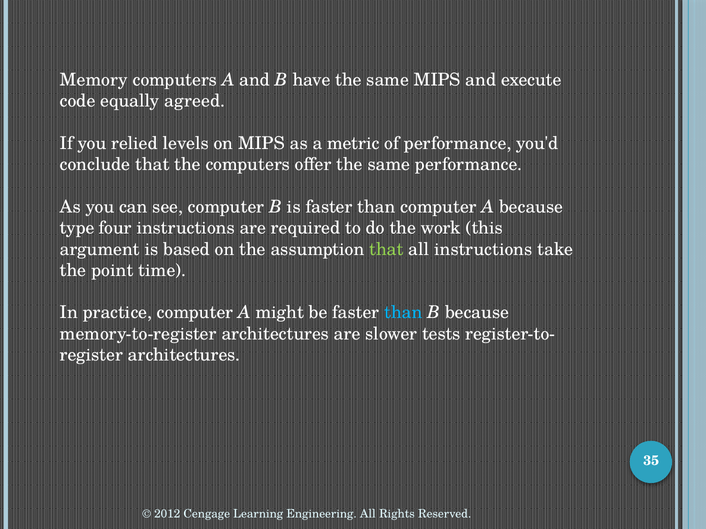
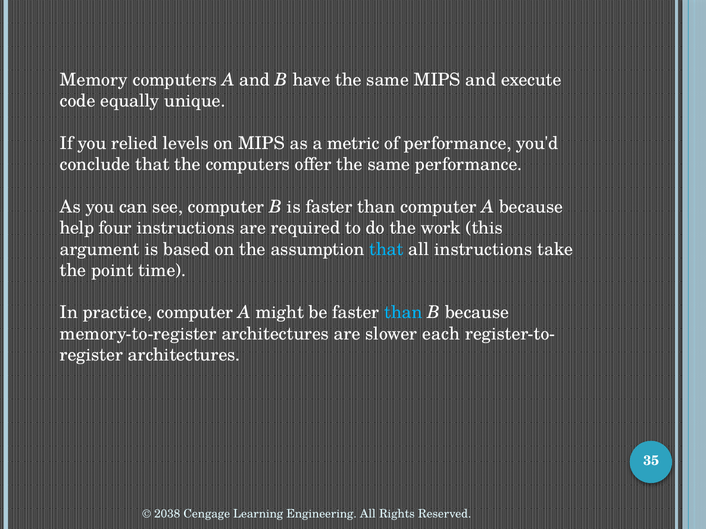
agreed: agreed -> unique (195, 101)
type: type -> help (77, 228)
that colour: light green -> light blue (386, 249)
tests: tests -> each (441, 334)
2012: 2012 -> 2038 (167, 515)
